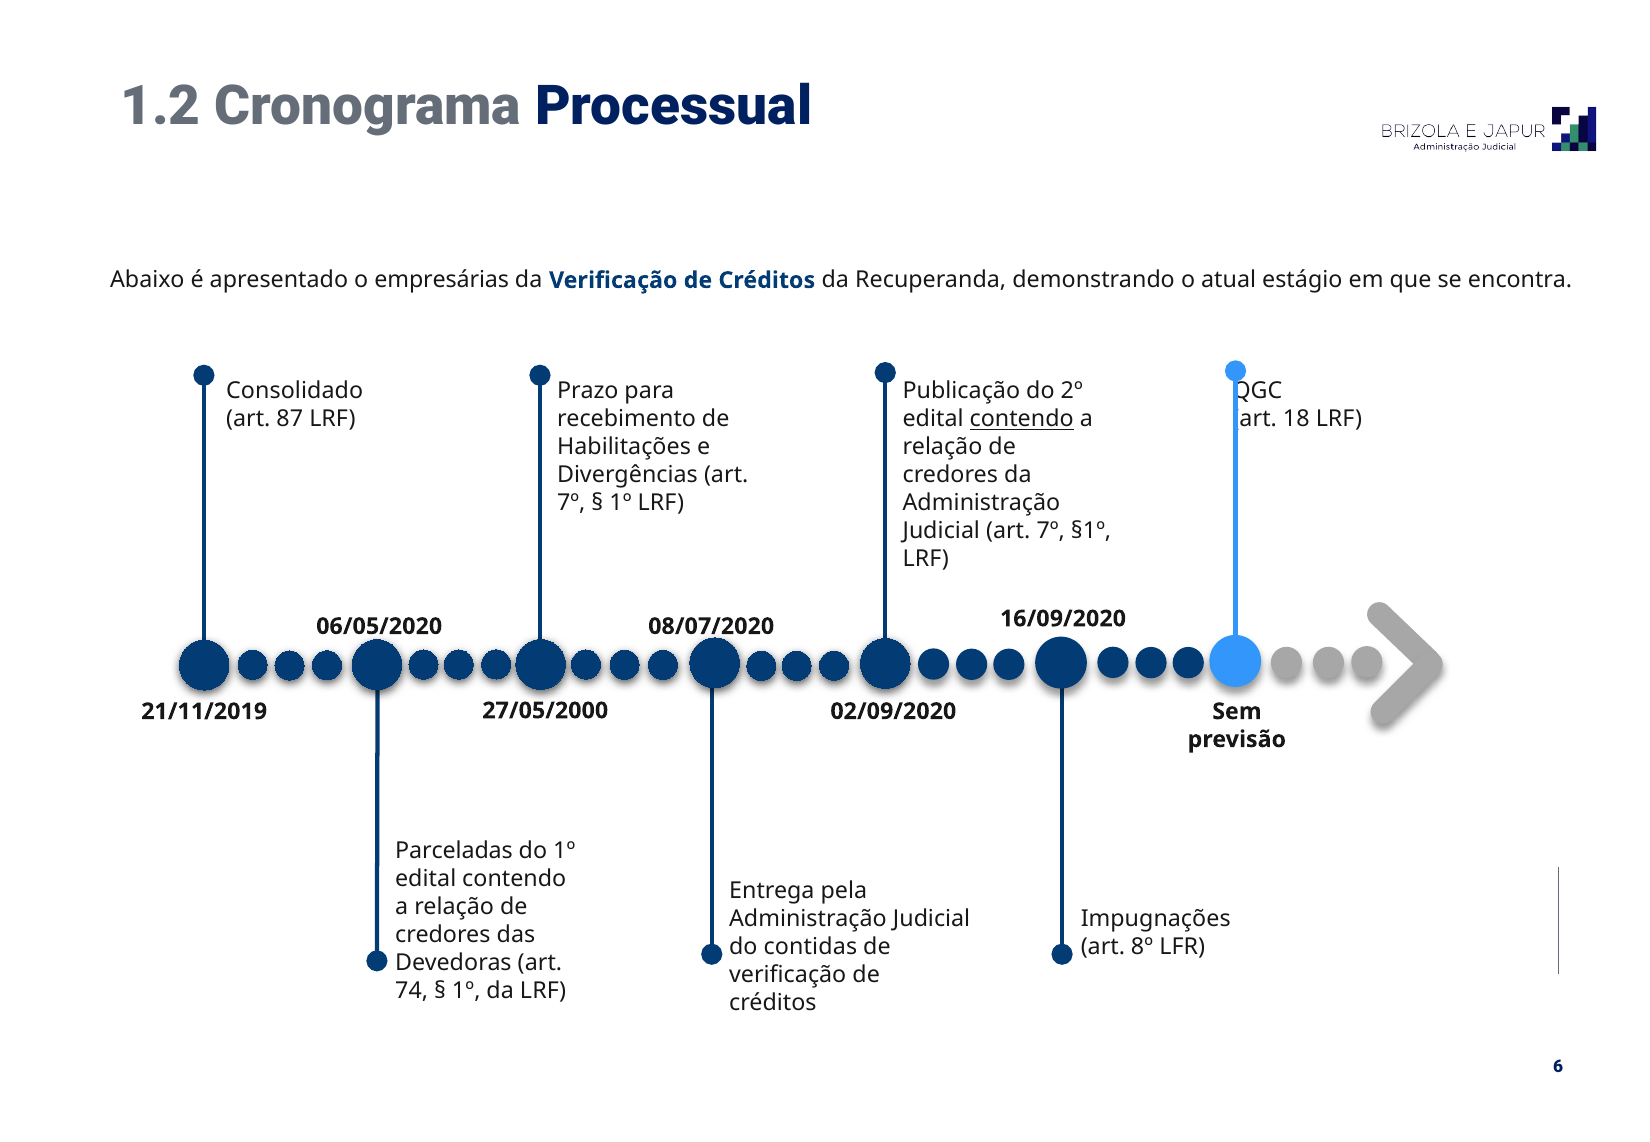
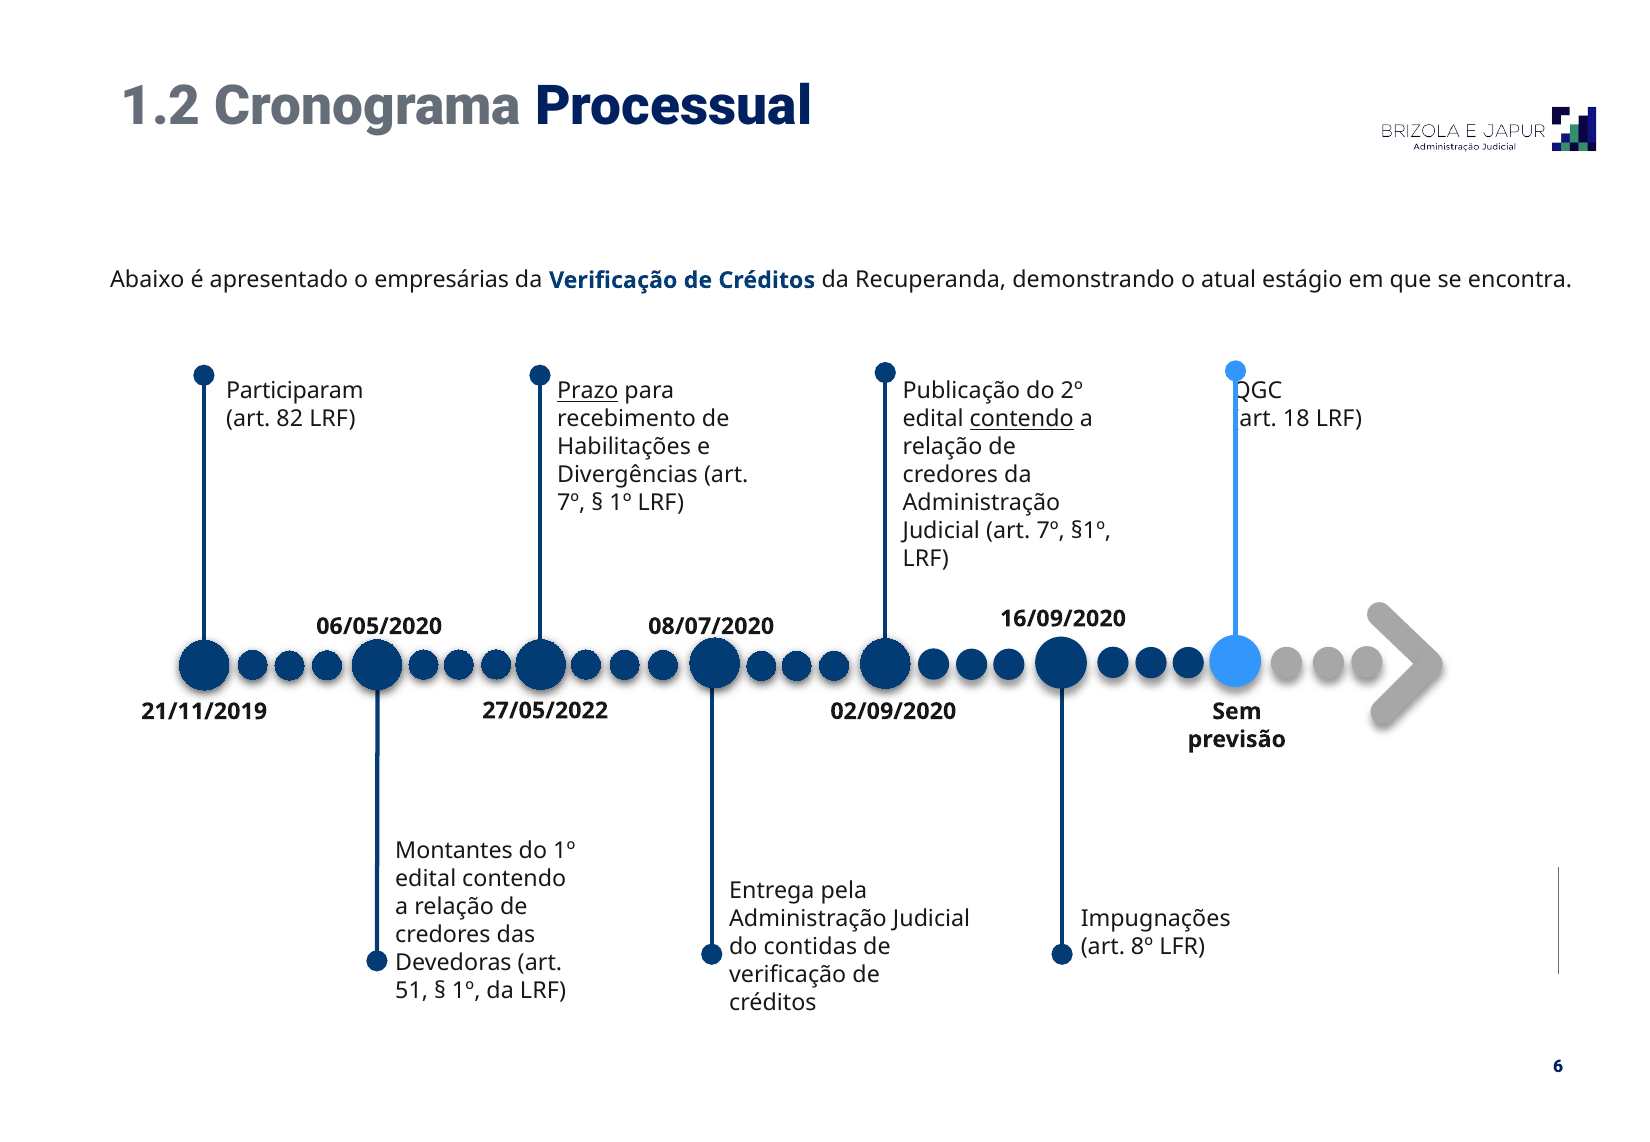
Consolidado: Consolidado -> Participaram (295, 391)
Prazo underline: none -> present (588, 391)
87: 87 -> 82 (290, 419)
27/05/2000: 27/05/2000 -> 27/05/2022 (545, 711)
Parceladas: Parceladas -> Montantes (454, 851)
74: 74 -> 51 (412, 991)
